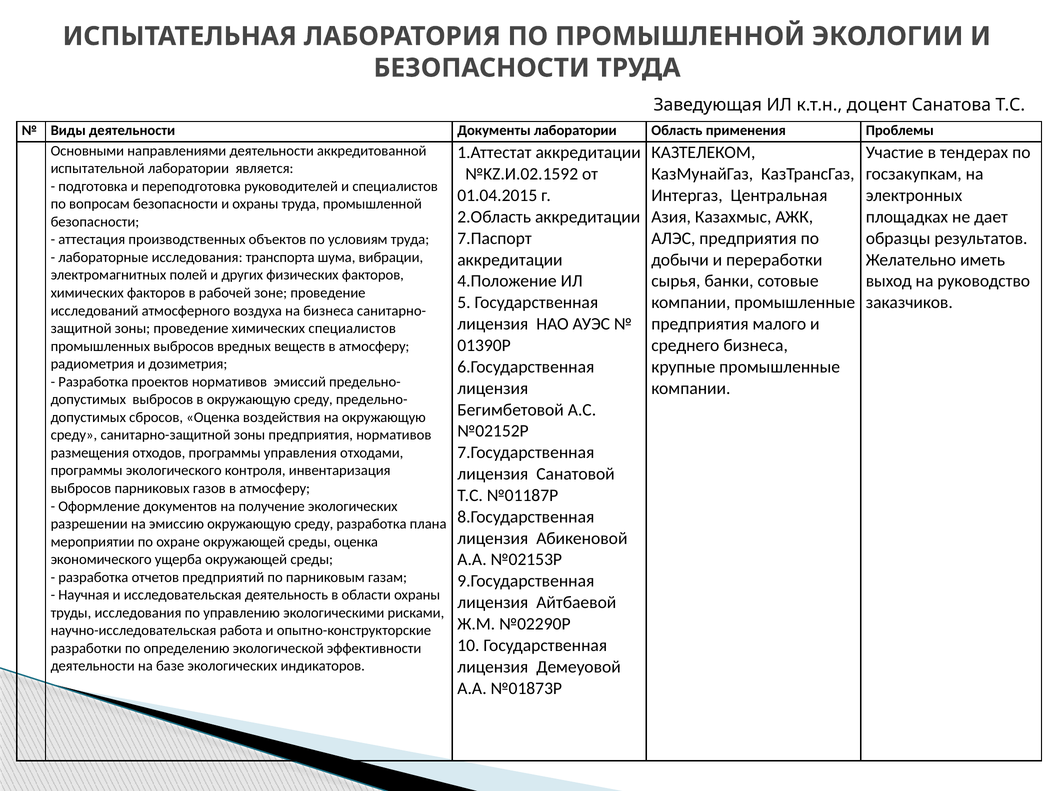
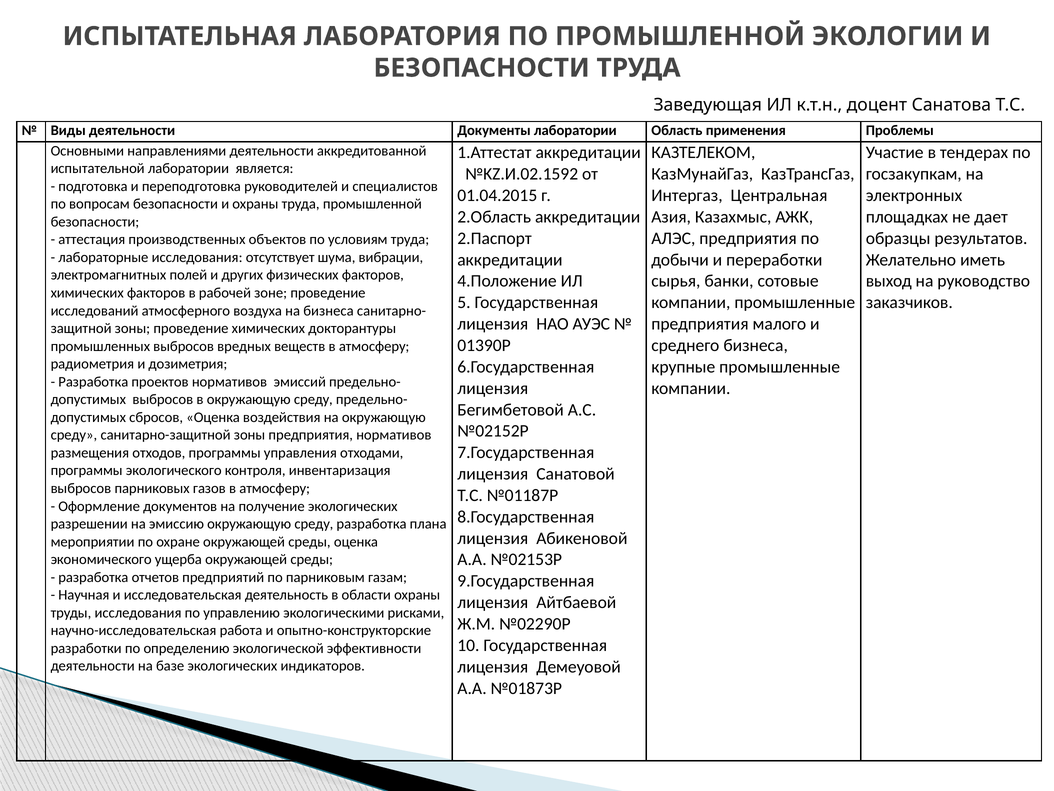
7.Паспорт: 7.Паспорт -> 2.Паспорт (495, 238)
транспорта: транспорта -> отсутствует (280, 257)
химических специалистов: специалистов -> докторантуры (352, 328)
